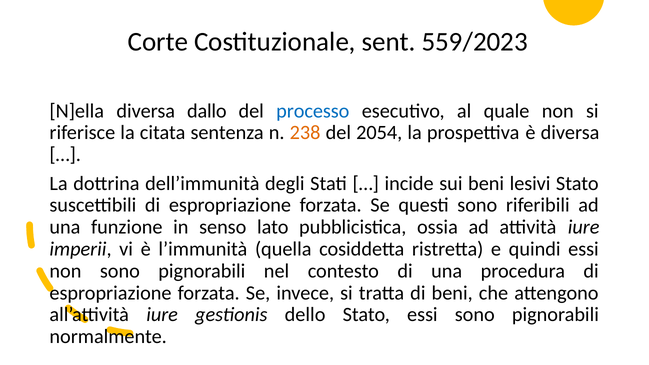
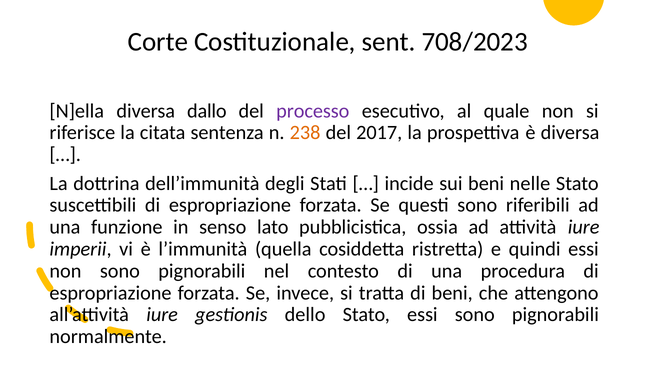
559/2023: 559/2023 -> 708/2023 (475, 42)
processo colour: blue -> purple (313, 111)
2054: 2054 -> 2017 (379, 133)
lesivi: lesivi -> nelle (530, 183)
